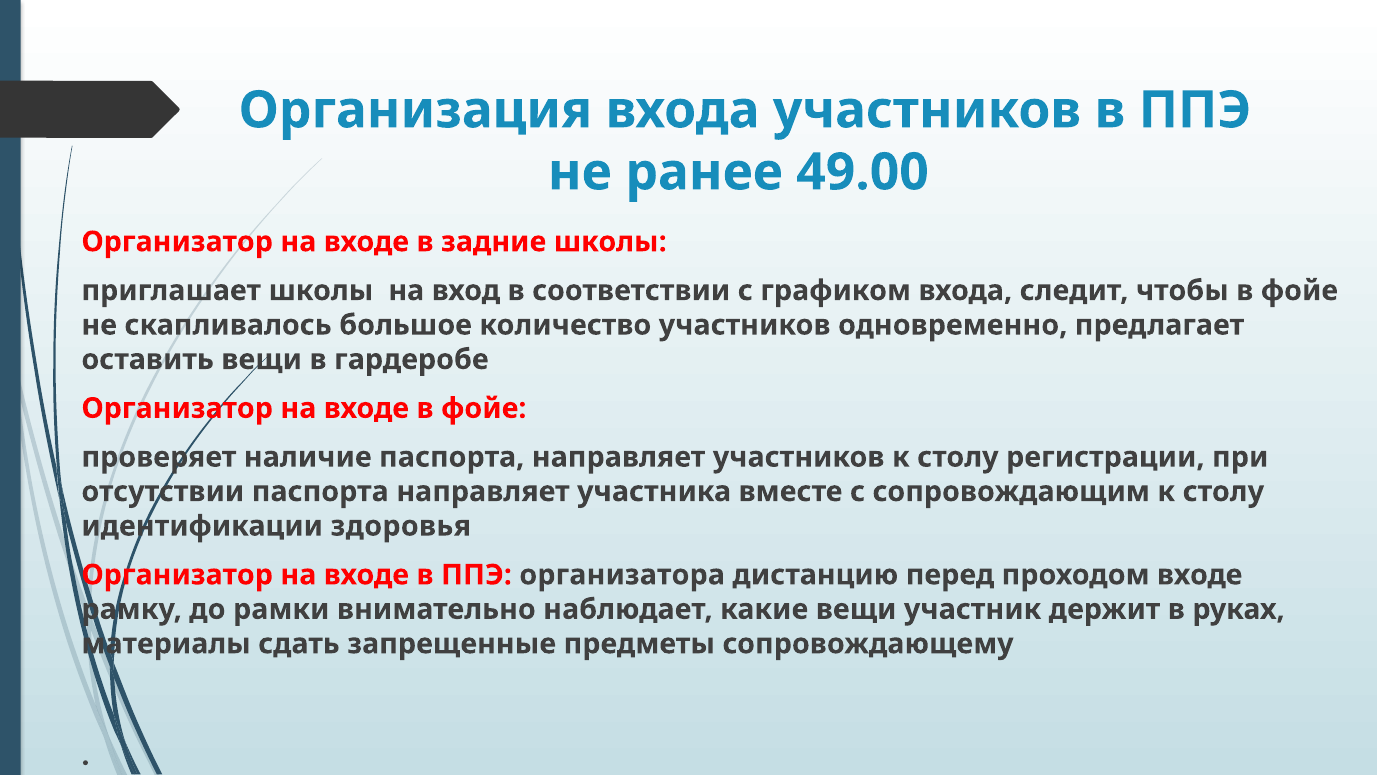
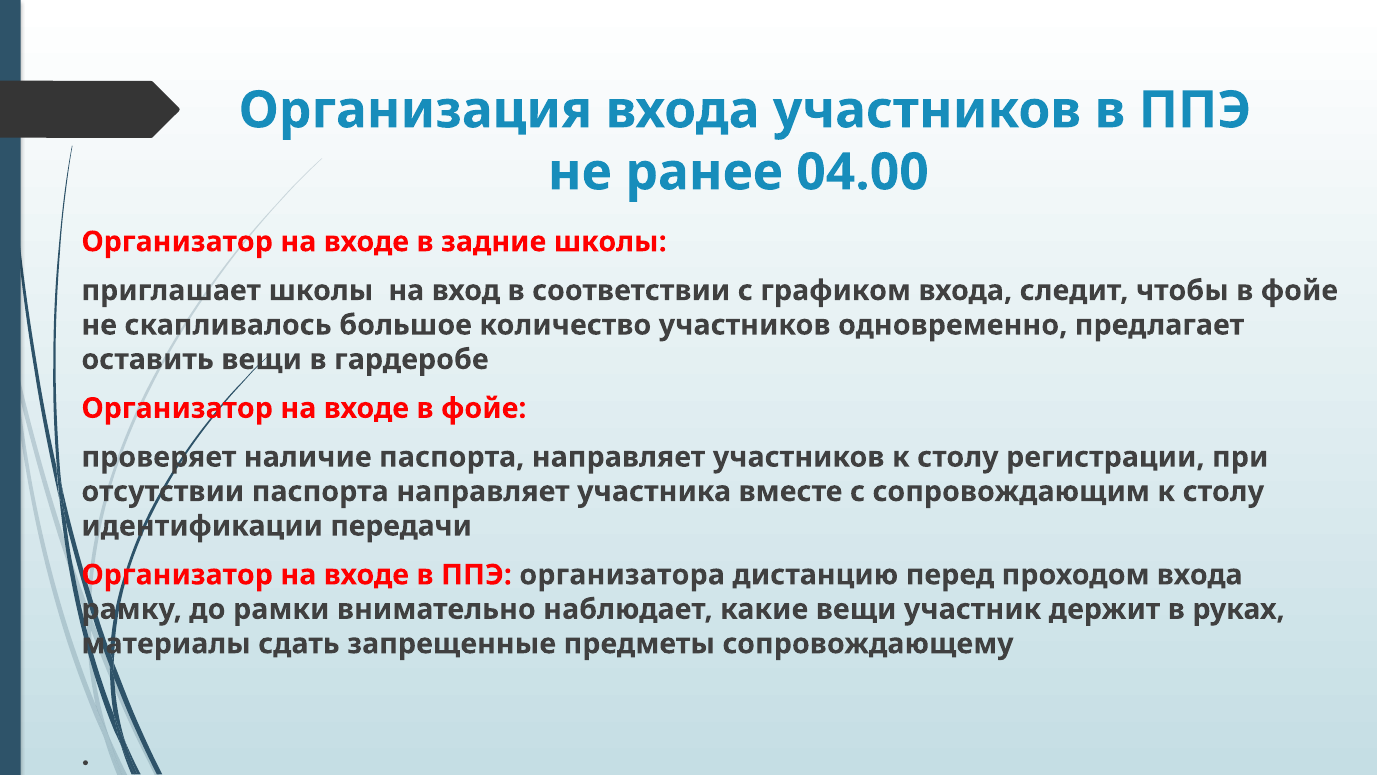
49.00: 49.00 -> 04.00 (863, 172)
здоровья: здоровья -> передачи (401, 526)
проходом входе: входе -> входа (1200, 575)
